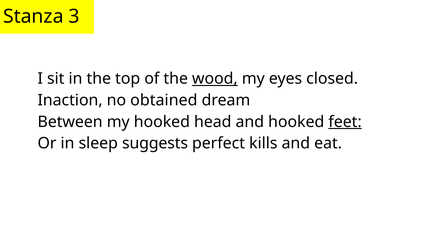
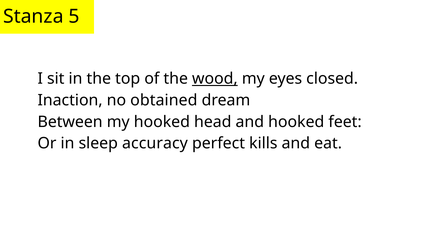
3: 3 -> 5 (74, 17)
feet underline: present -> none (345, 122)
suggests: suggests -> accuracy (155, 143)
